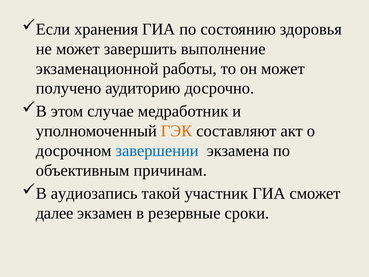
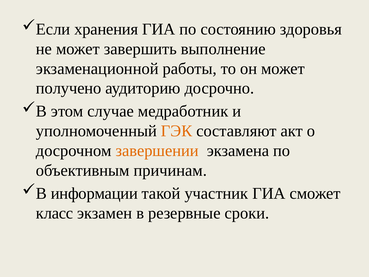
завершении colour: blue -> orange (157, 151)
аудиозапись: аудиозапись -> информации (94, 193)
далее: далее -> класс (55, 213)
